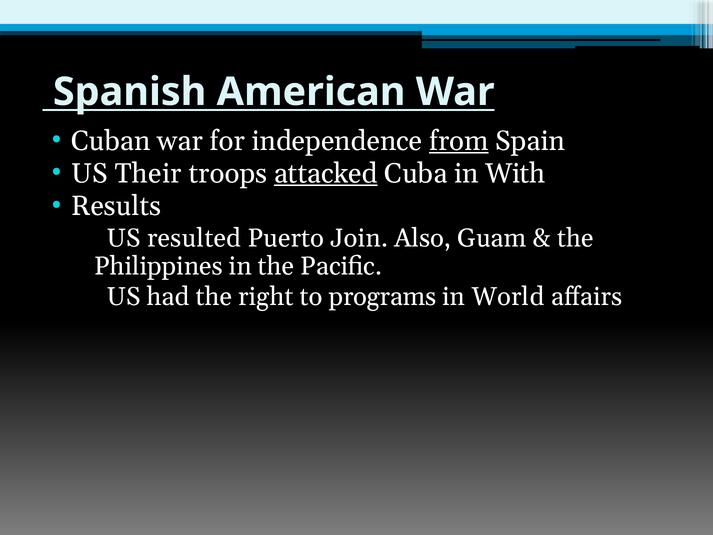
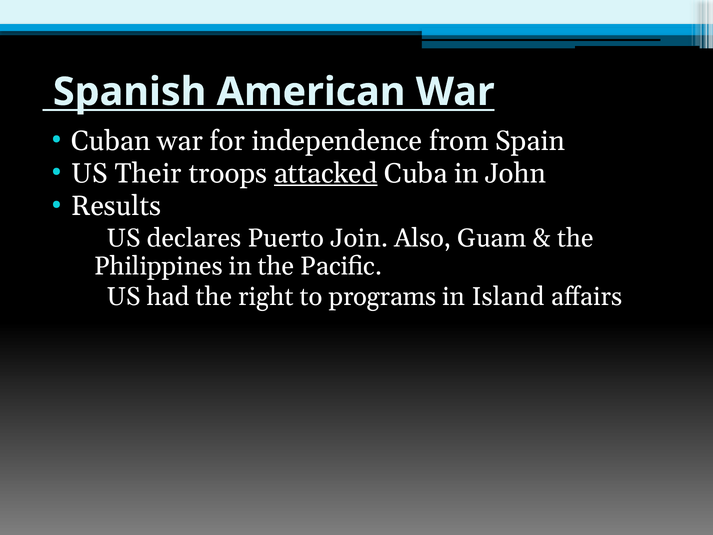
from underline: present -> none (459, 141)
With: With -> John (515, 173)
resulted: resulted -> declares (194, 238)
World: World -> Island (508, 297)
